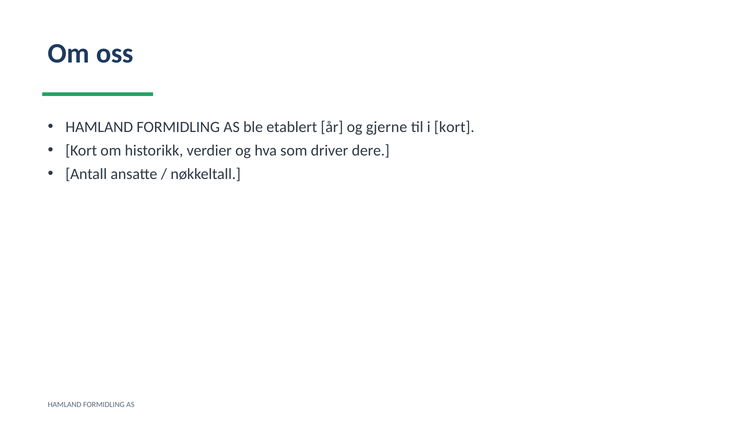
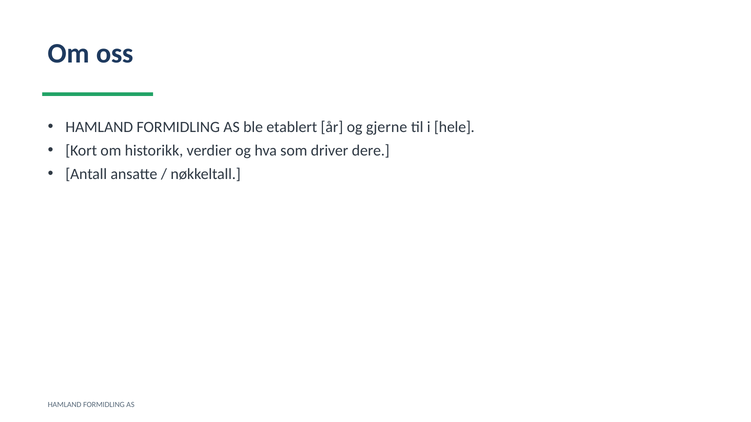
i kort: kort -> hele (454, 127)
